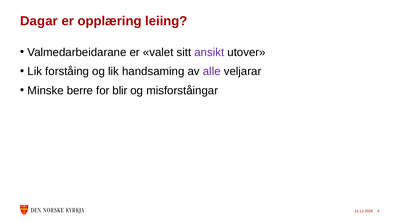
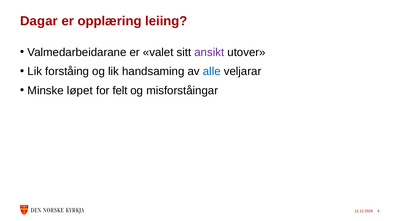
alle colour: purple -> blue (212, 71)
berre: berre -> løpet (80, 91)
blir: blir -> felt (120, 91)
